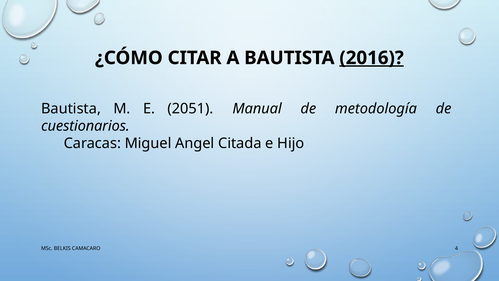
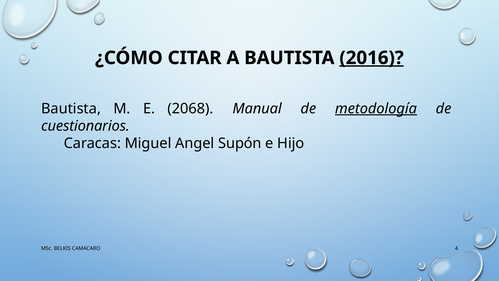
2051: 2051 -> 2068 (190, 108)
metodología underline: none -> present (376, 108)
Citada: Citada -> Supón (240, 143)
